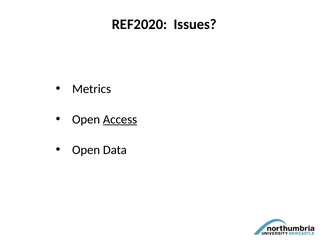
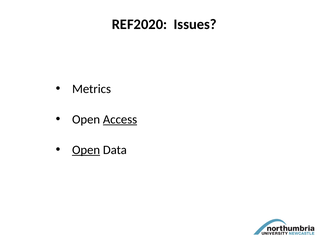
Open underline: none -> present (86, 150)
